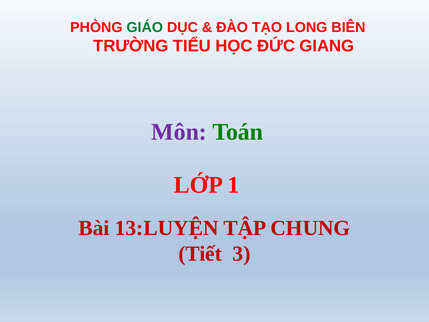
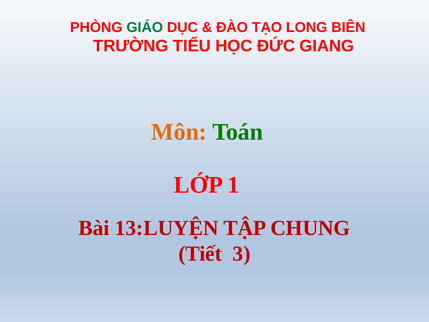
Môn colour: purple -> orange (179, 132)
